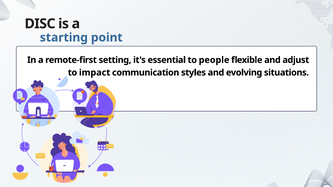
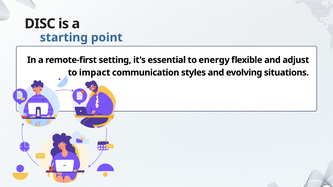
people: people -> energy (214, 60)
